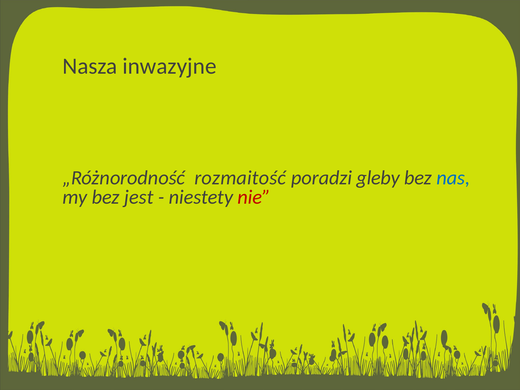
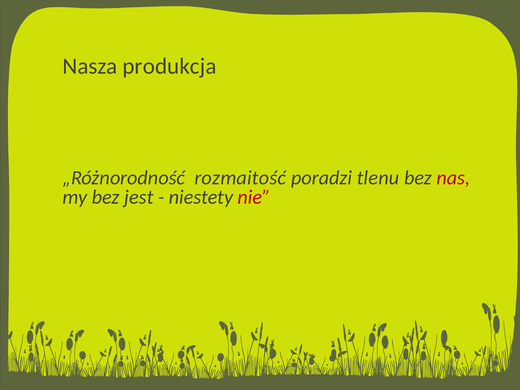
inwazyjne: inwazyjne -> produkcja (169, 66)
gleby: gleby -> tlenu (378, 178)
nas colour: blue -> red (453, 178)
